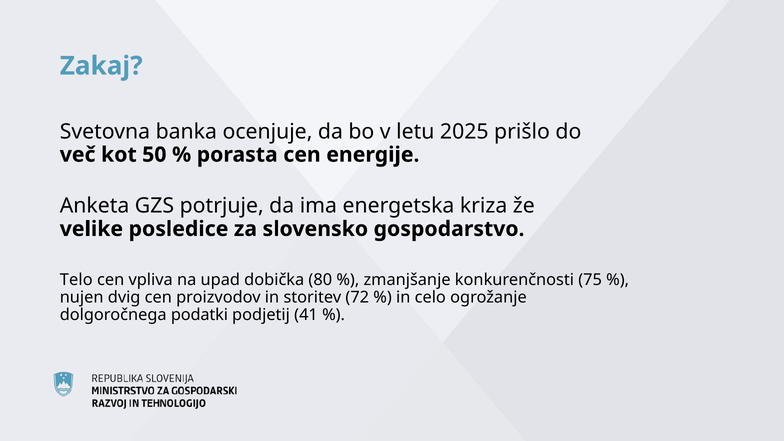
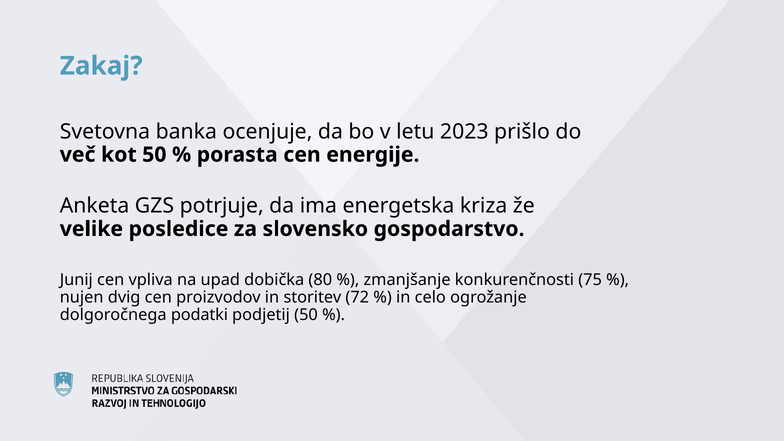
2025: 2025 -> 2023 (464, 132)
Telo: Telo -> Junij (76, 280)
podjetij 41: 41 -> 50 (306, 315)
